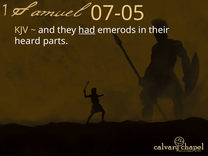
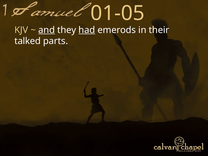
07-05: 07-05 -> 01-05 (118, 13)
and underline: none -> present (47, 30)
heard: heard -> talked (28, 41)
